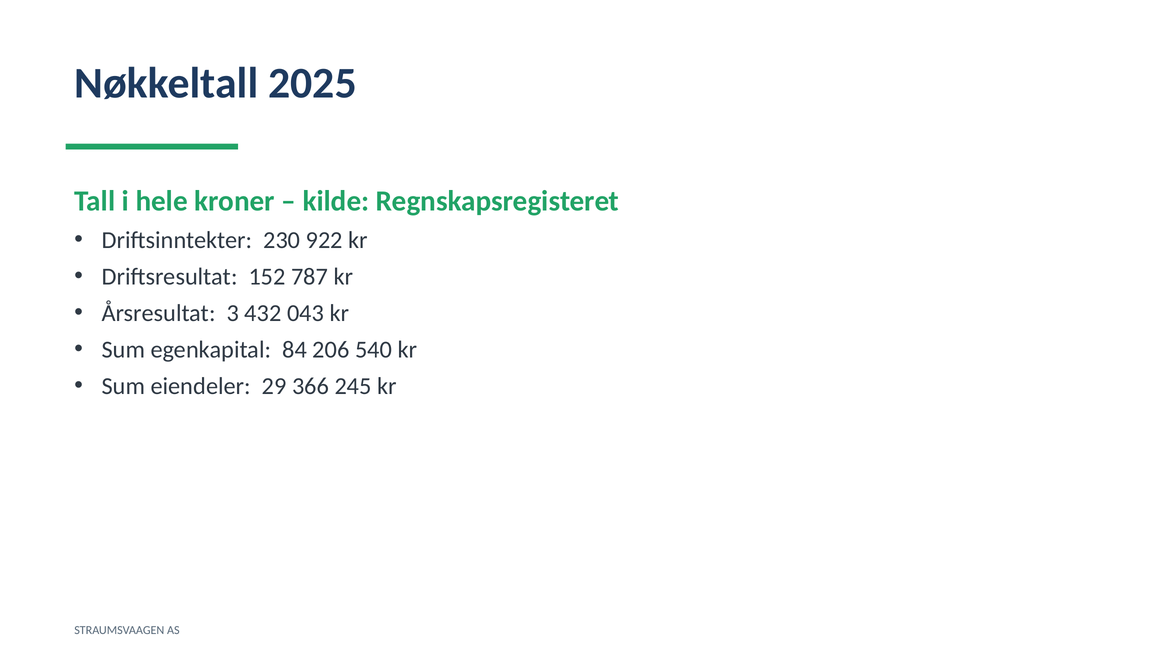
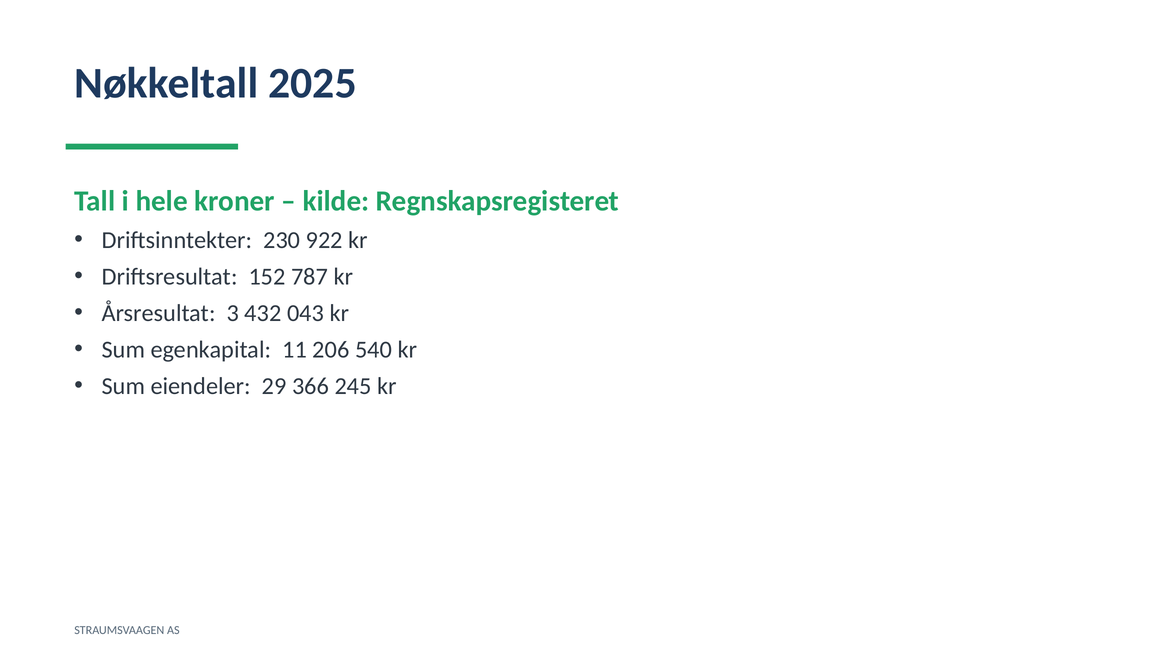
84: 84 -> 11 (295, 350)
